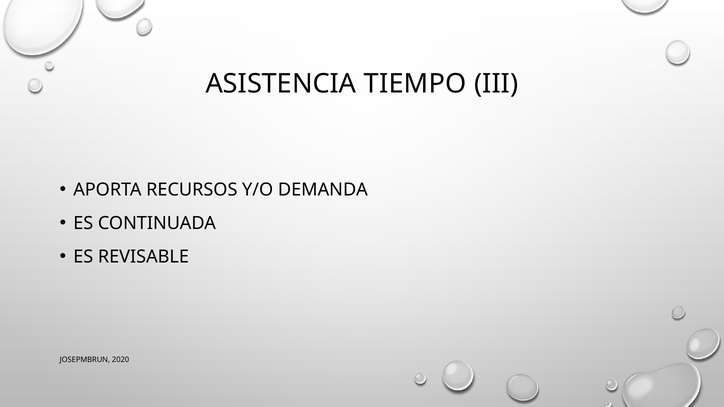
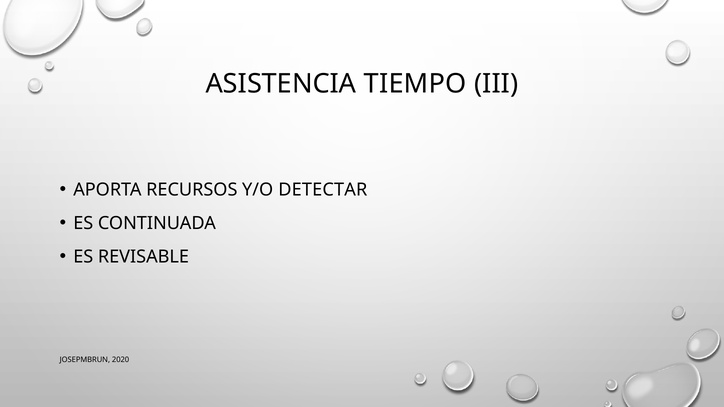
DEMANDA: DEMANDA -> DETECTAR (323, 190)
